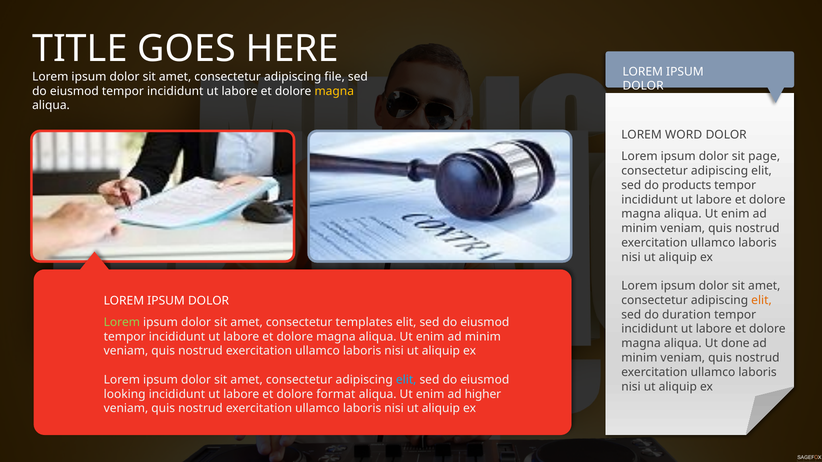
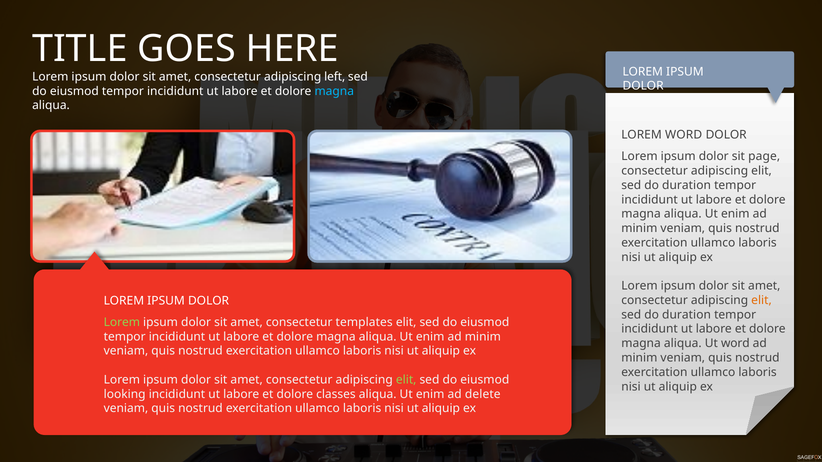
file: file -> left (335, 77)
magna colour: yellow -> light blue (334, 91)
products: products -> duration (687, 185)
Ut done: done -> word (735, 344)
elit colour: light blue -> light green (406, 380)
format: format -> classes (336, 394)
higher: higher -> delete (483, 394)
